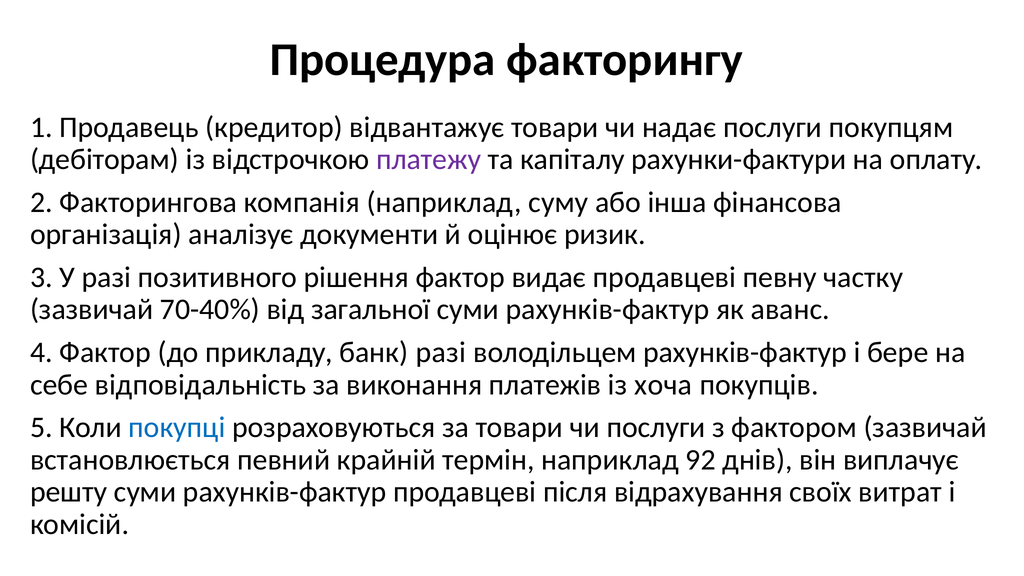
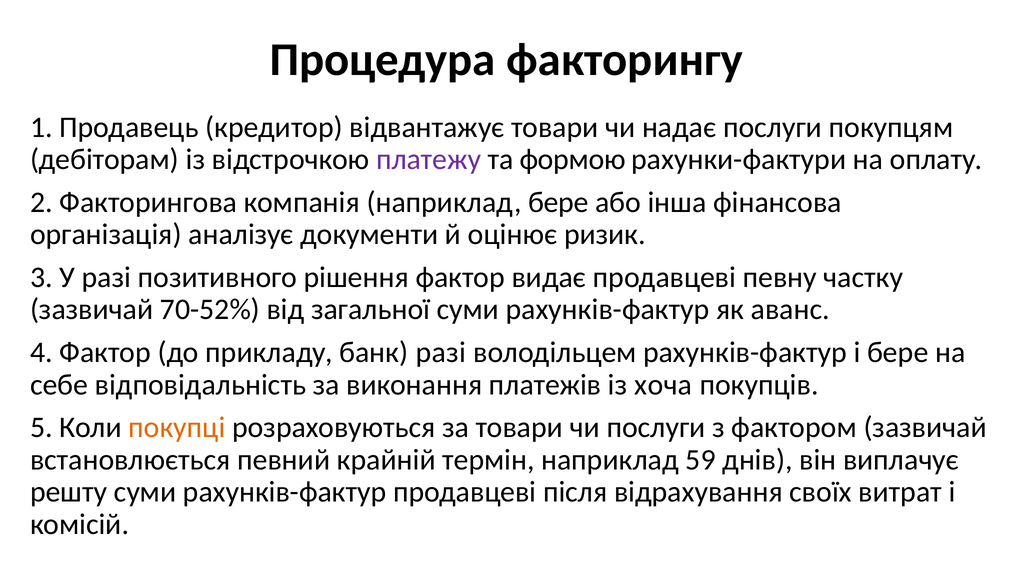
капіталу: капіталу -> формою (573, 159)
наприклад суму: суму -> бере (559, 202)
70-40%: 70-40% -> 70-52% (210, 310)
покупці colour: blue -> orange (177, 428)
92: 92 -> 59 (701, 460)
